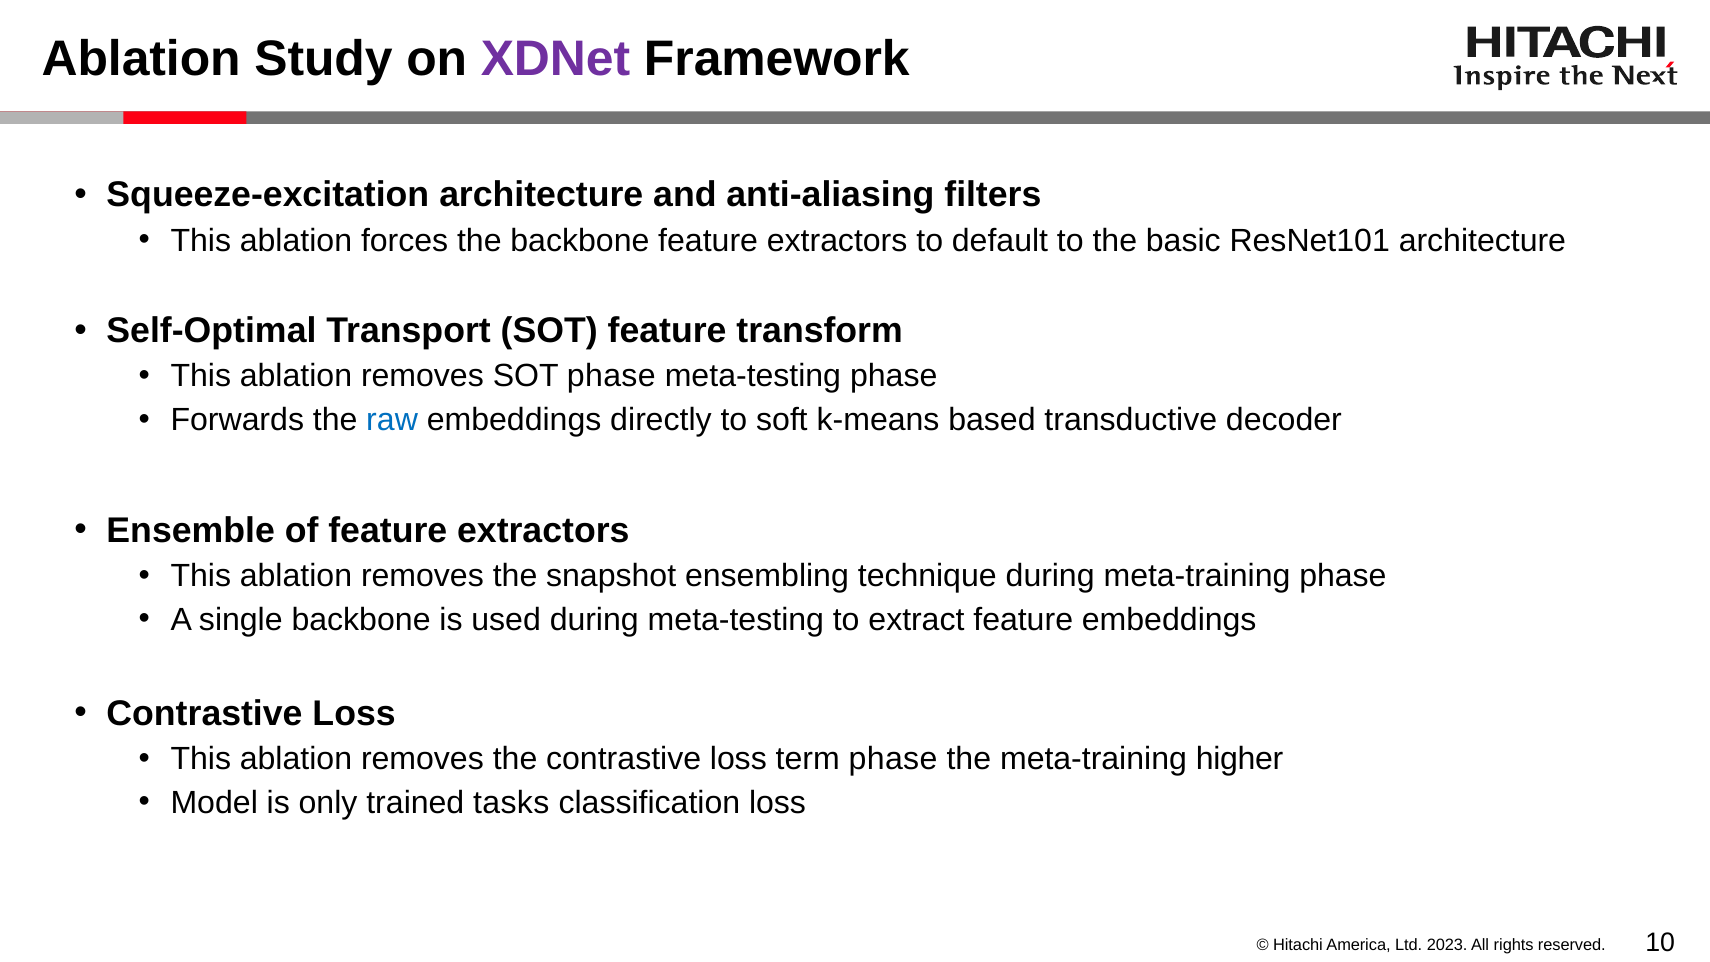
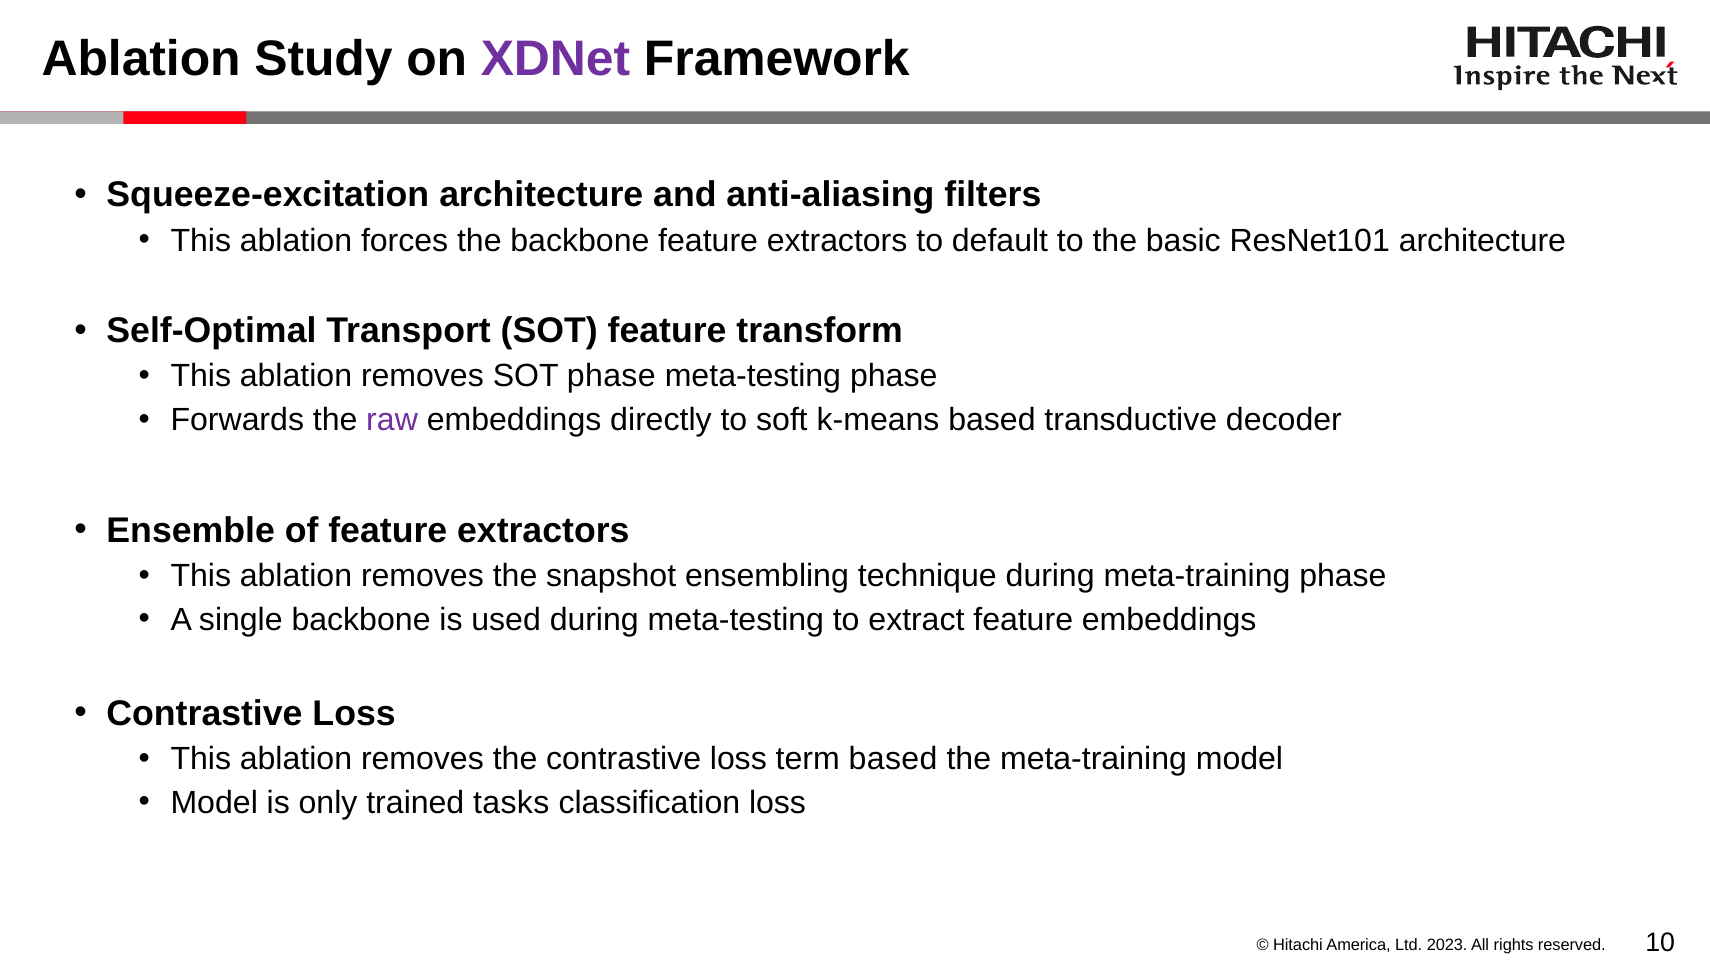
raw colour: blue -> purple (392, 420)
term phase: phase -> based (893, 759)
meta-training higher: higher -> model (1239, 759)
